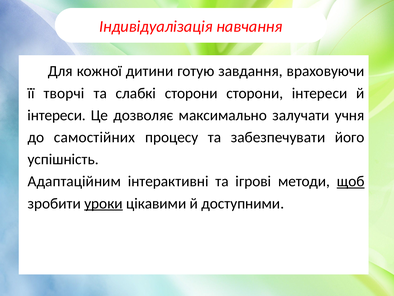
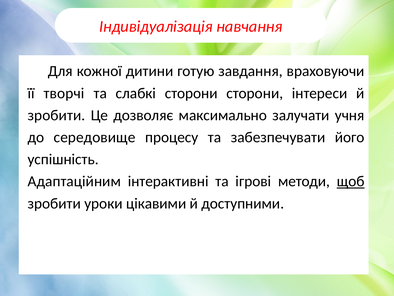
інтереси: інтереси -> зробити (56, 115)
самостійних: самостійних -> середовище (95, 137)
уроки underline: present -> none (103, 203)
